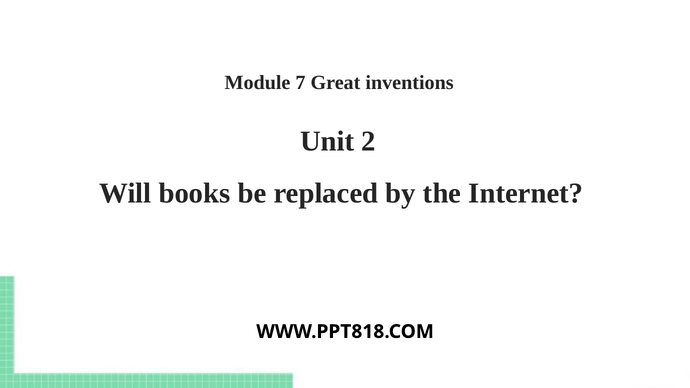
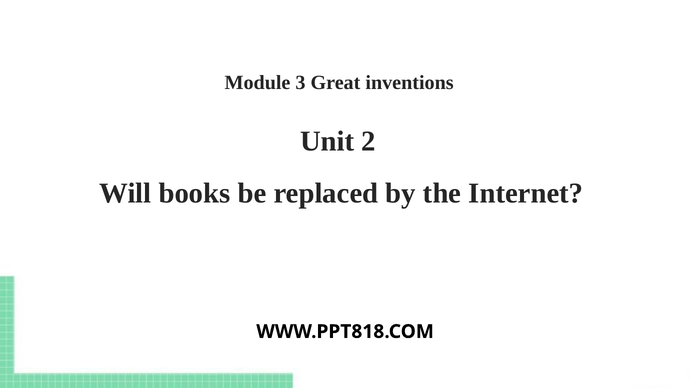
7: 7 -> 3 (300, 82)
